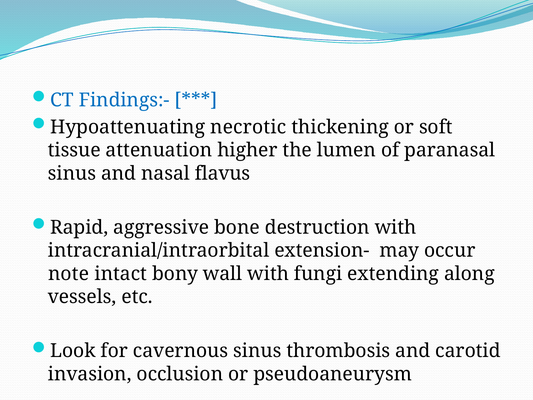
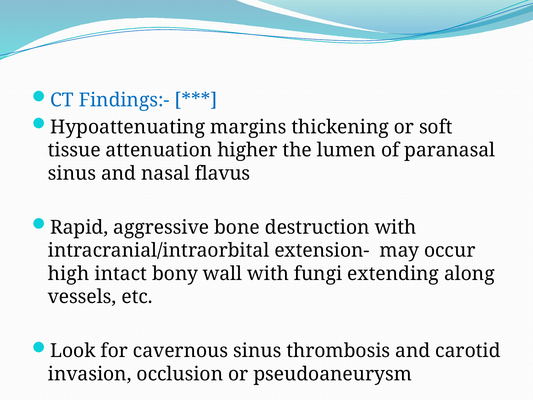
necrotic: necrotic -> margins (248, 127)
note: note -> high (69, 273)
